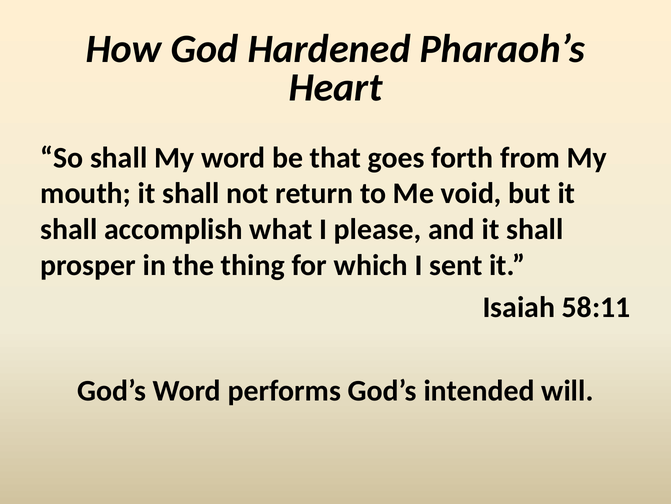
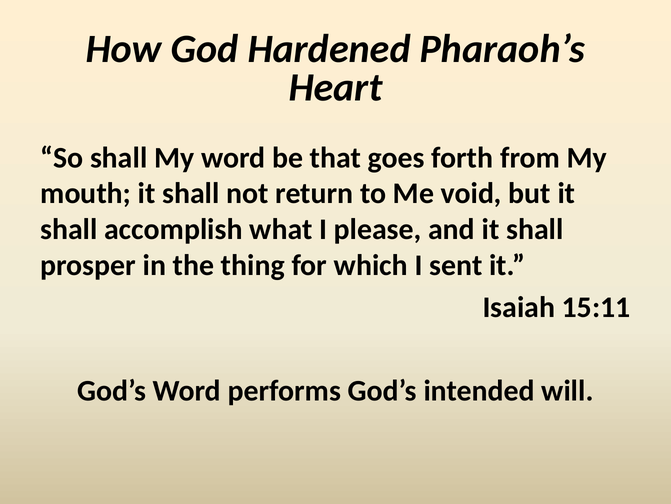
58:11: 58:11 -> 15:11 (596, 307)
